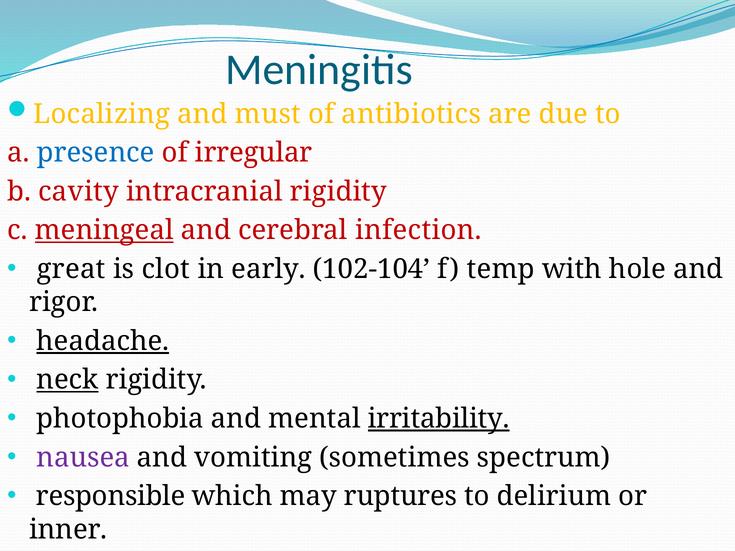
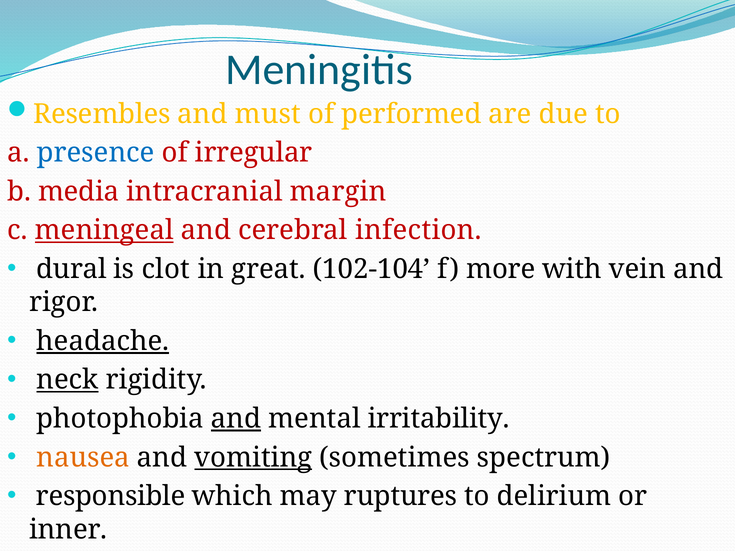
Localizing: Localizing -> Resembles (102, 114)
antibiotics: antibiotics -> performed (411, 114)
cavity: cavity -> media (79, 192)
intracranial rigidity: rigidity -> margin (338, 192)
great: great -> dural (71, 269)
early: early -> great (269, 269)
temp: temp -> more (501, 269)
hole: hole -> vein (637, 269)
and underline: none -> present (236, 419)
irritability underline: present -> none (439, 419)
nausea colour: purple -> orange (83, 458)
vomiting underline: none -> present (253, 458)
